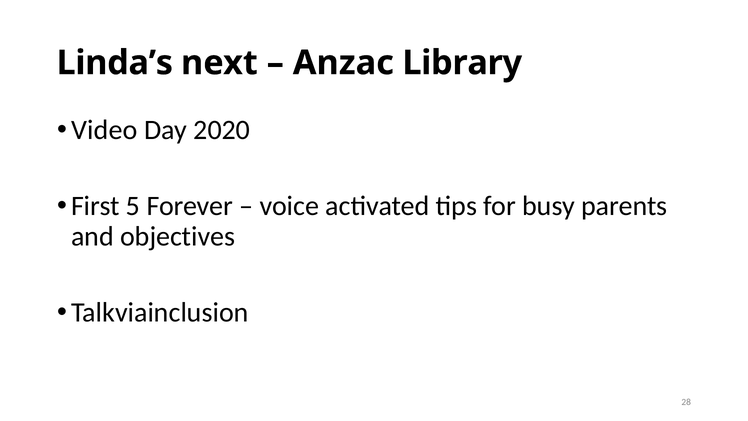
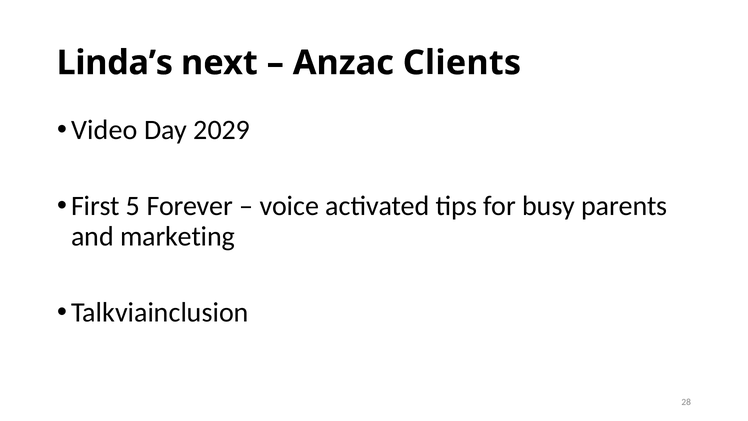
Library: Library -> Clients (462, 63)
2020: 2020 -> 2029 (222, 130)
objectives: objectives -> marketing (178, 236)
